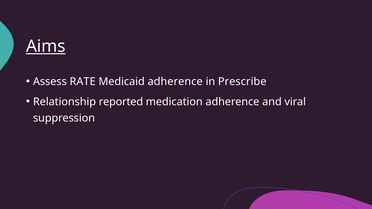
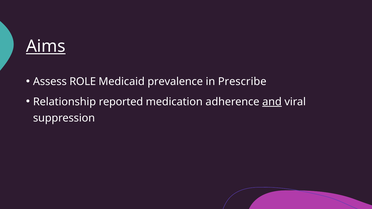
RATE: RATE -> ROLE (83, 82)
Medicaid adherence: adherence -> prevalence (175, 82)
and underline: none -> present (272, 102)
